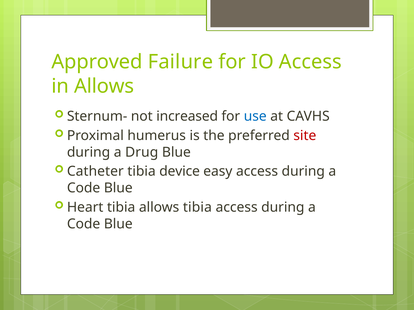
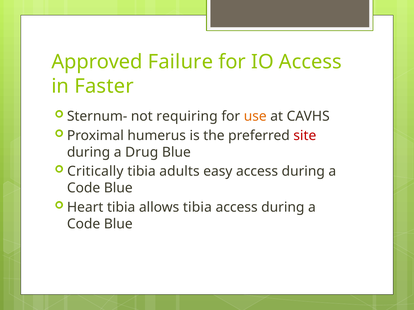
in Allows: Allows -> Faster (104, 86)
increased: increased -> requiring (187, 117)
use colour: blue -> orange (255, 117)
Catheter: Catheter -> Critically (95, 172)
device: device -> adults (179, 172)
